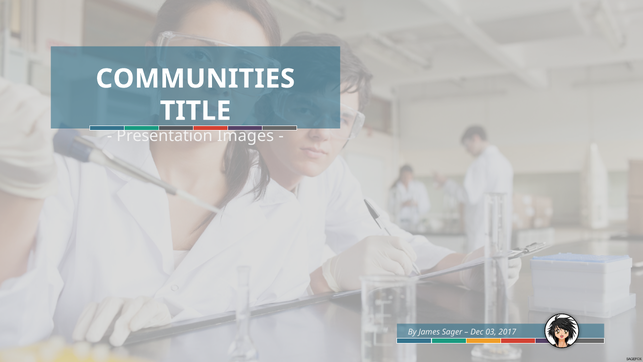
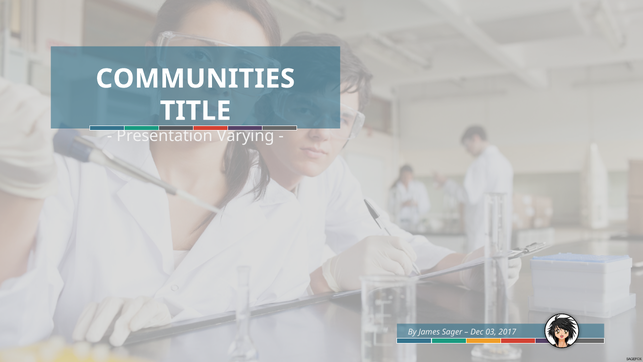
Images: Images -> Varying (246, 136)
